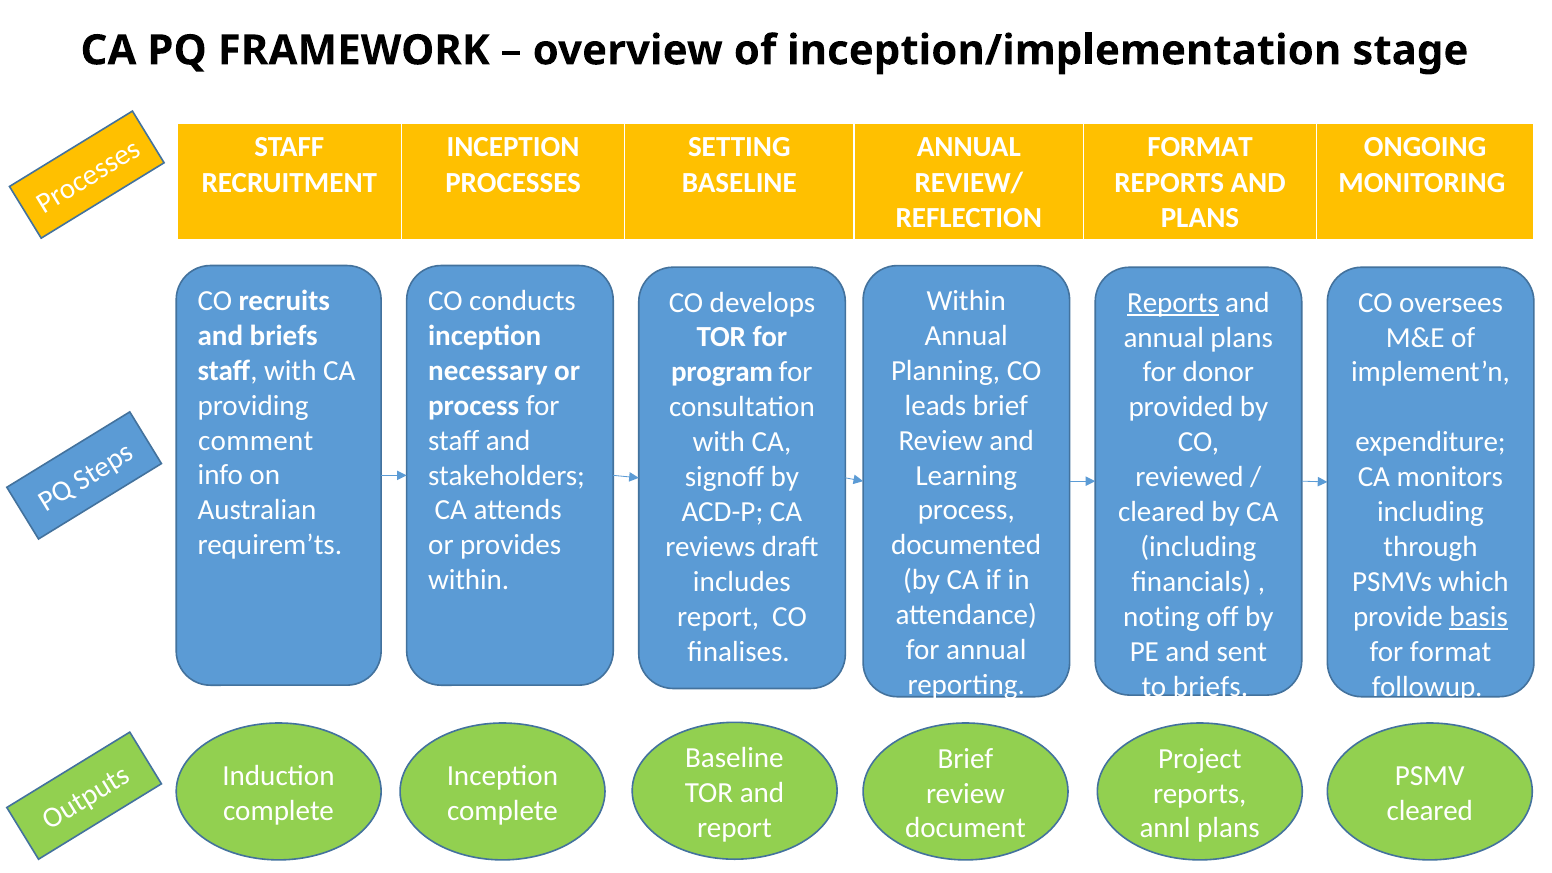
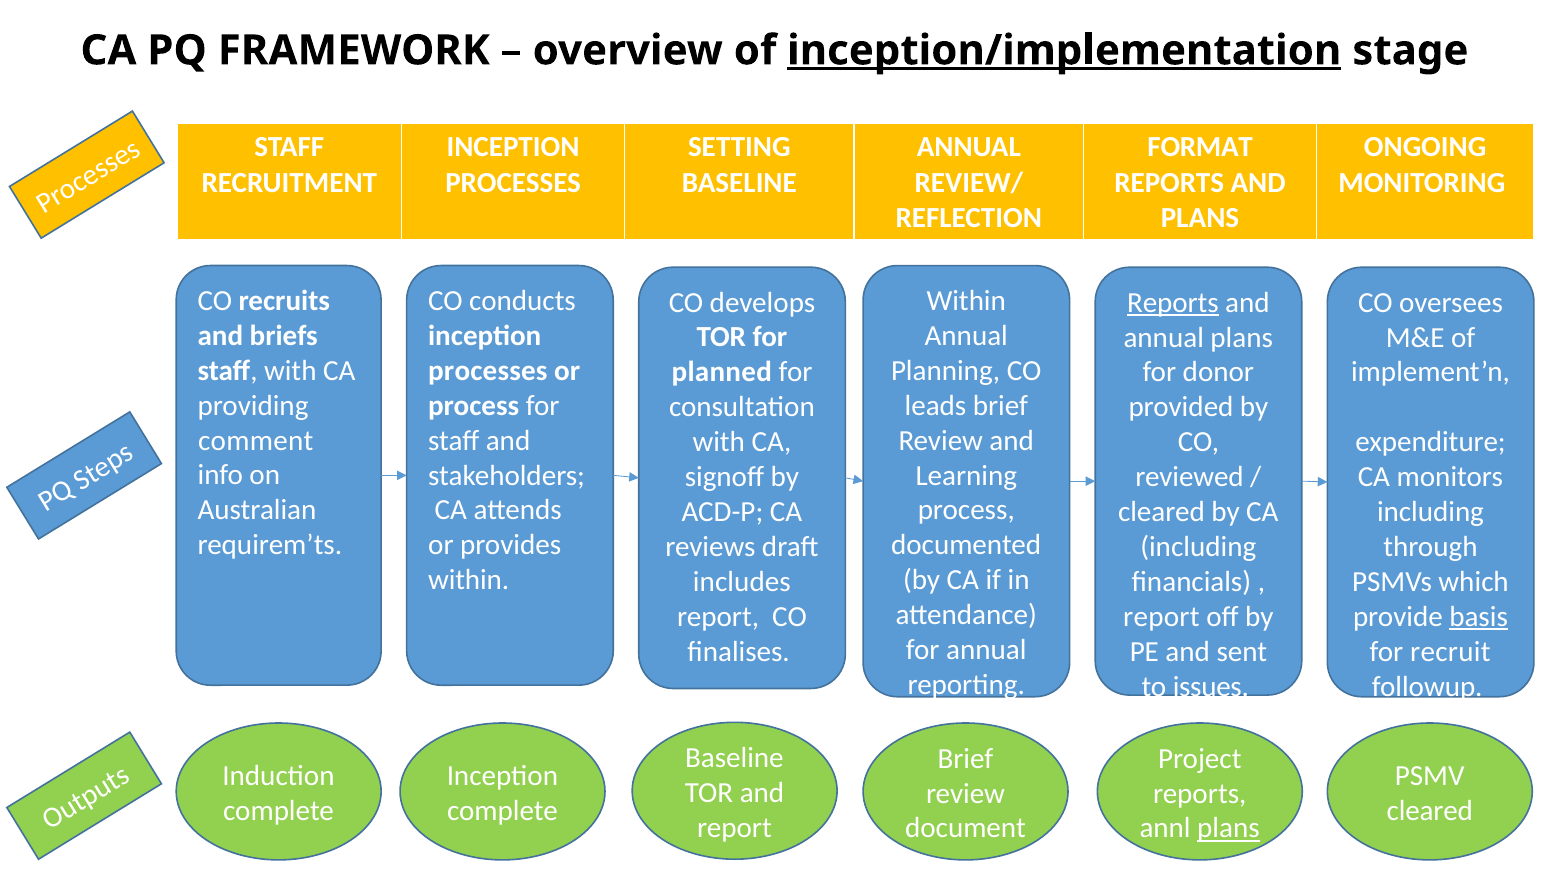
inception/implementation underline: none -> present (1064, 51)
necessary: necessary -> processes (488, 371)
program: program -> planned (722, 372)
noting: noting -> report (1161, 617)
for format: format -> recruit (1450, 652)
to briefs: briefs -> issues (1211, 687)
plans underline: none -> present (1228, 828)
